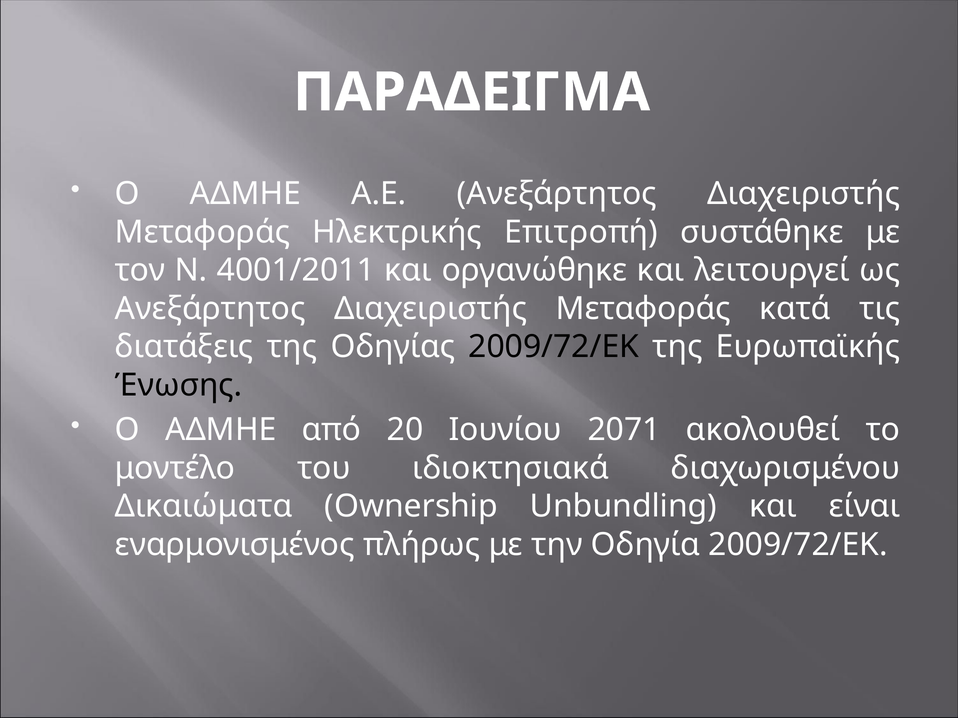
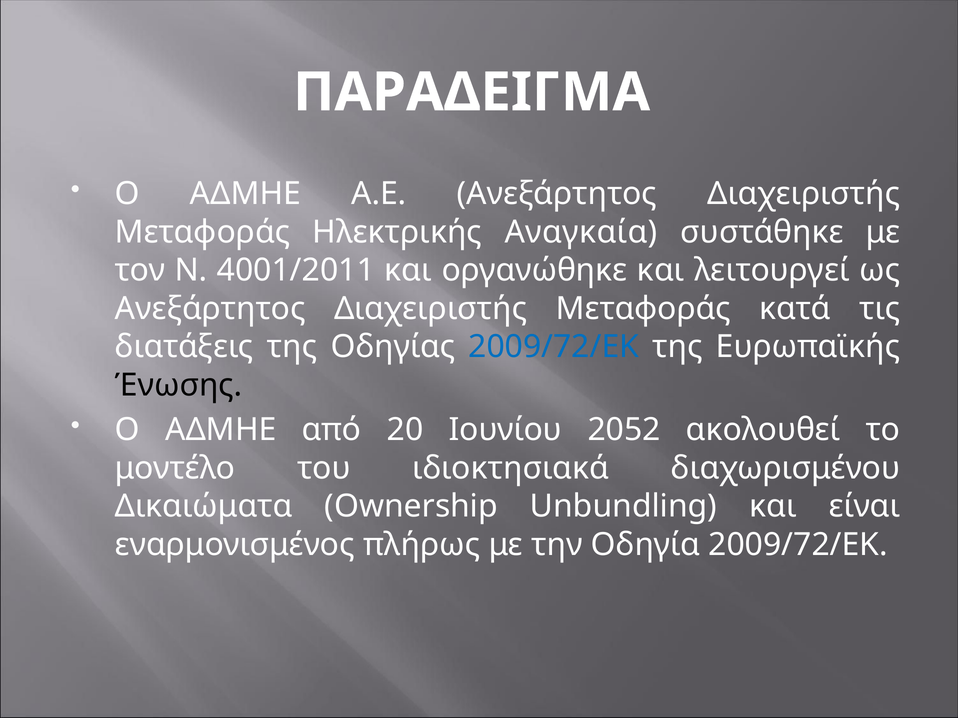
Επιτροπή: Επιτροπή -> Αναγκαία (581, 232)
2009/72/ΕΚ colour: black -> blue (554, 347)
2071: 2071 -> 2052 (624, 430)
